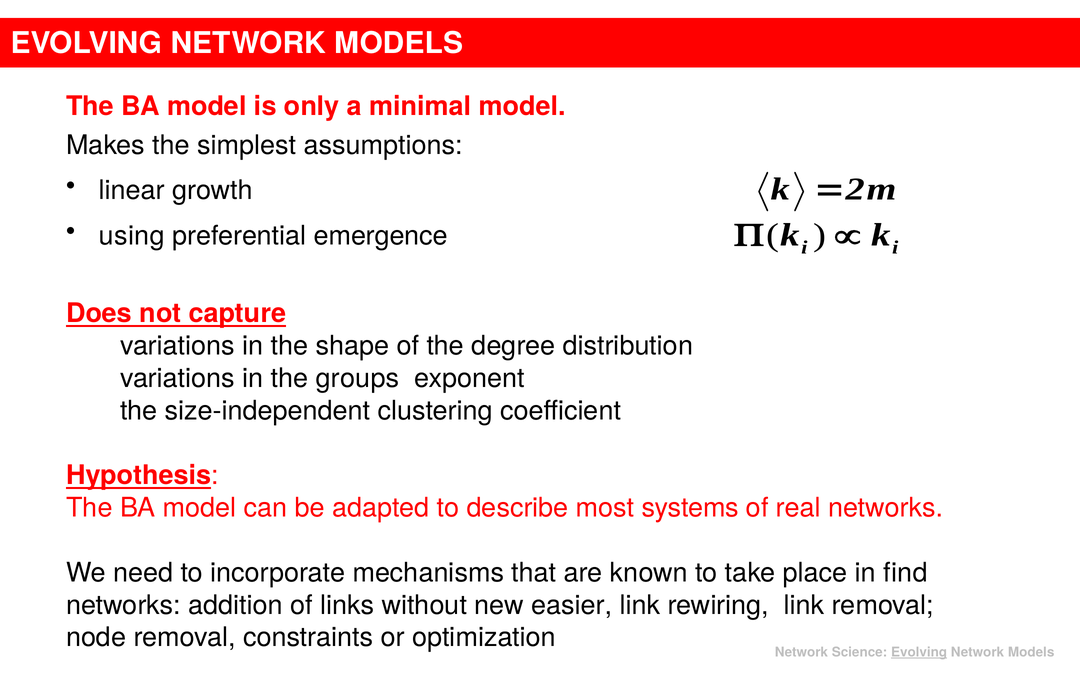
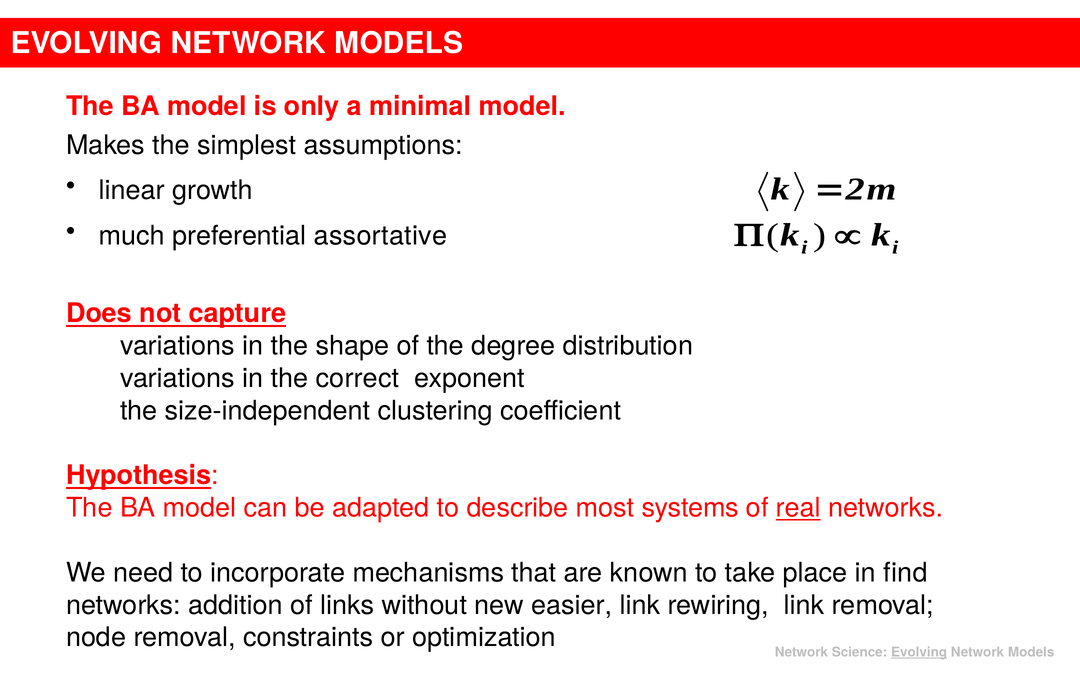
using: using -> much (132, 236)
emergence: emergence -> assortative (381, 236)
groups: groups -> correct (358, 378)
real underline: none -> present (798, 508)
